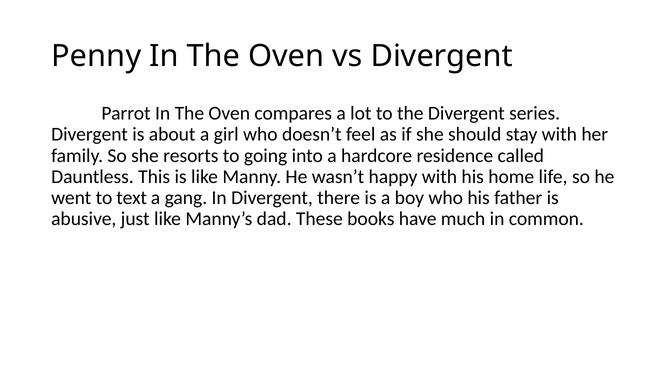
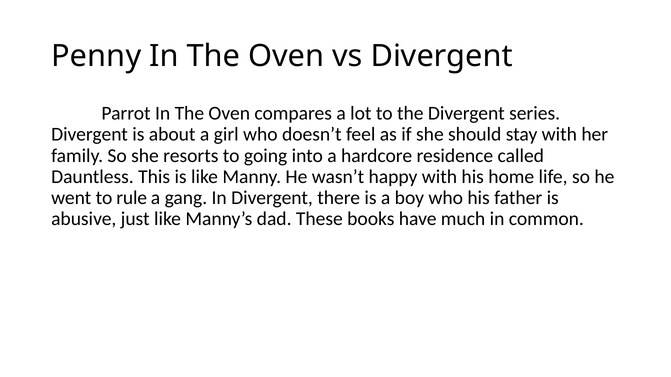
text: text -> rule (132, 198)
